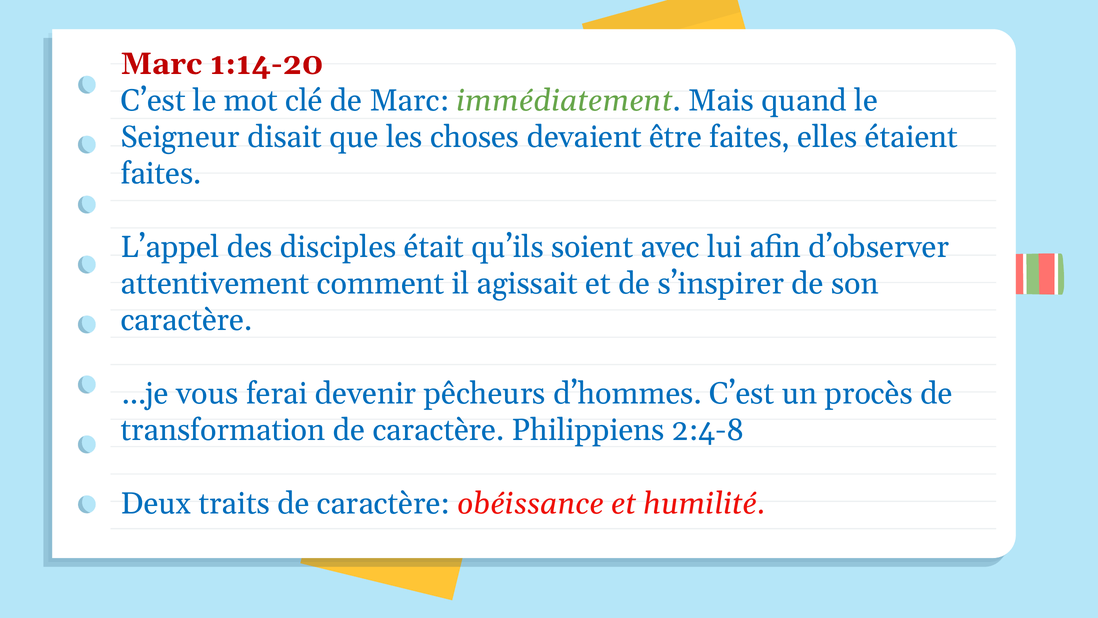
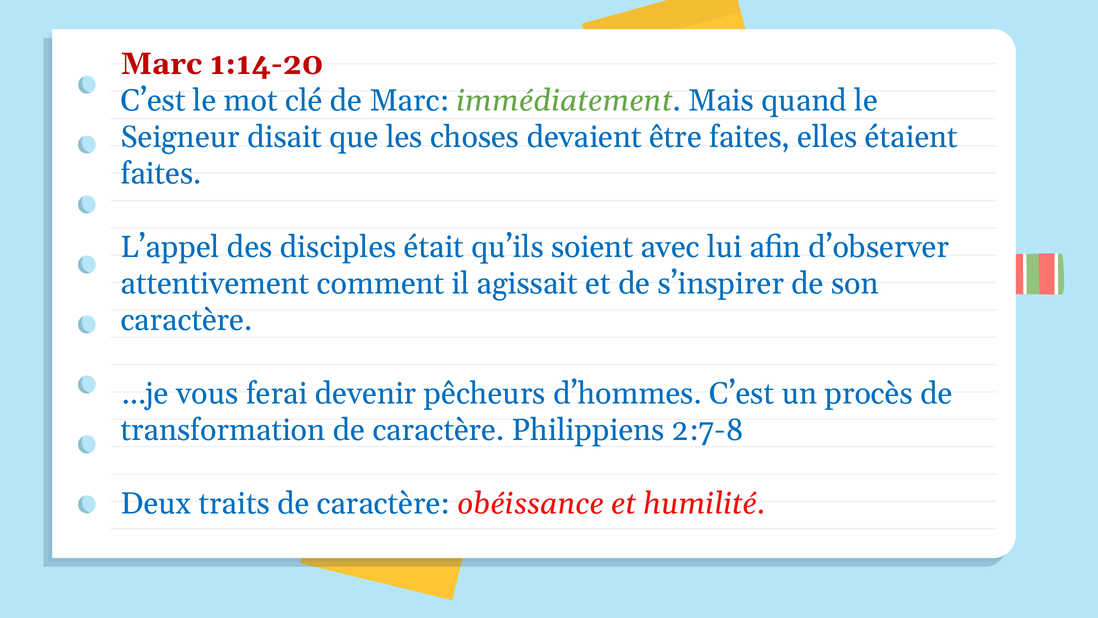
2:4-8: 2:4-8 -> 2:7-8 (708, 430)
